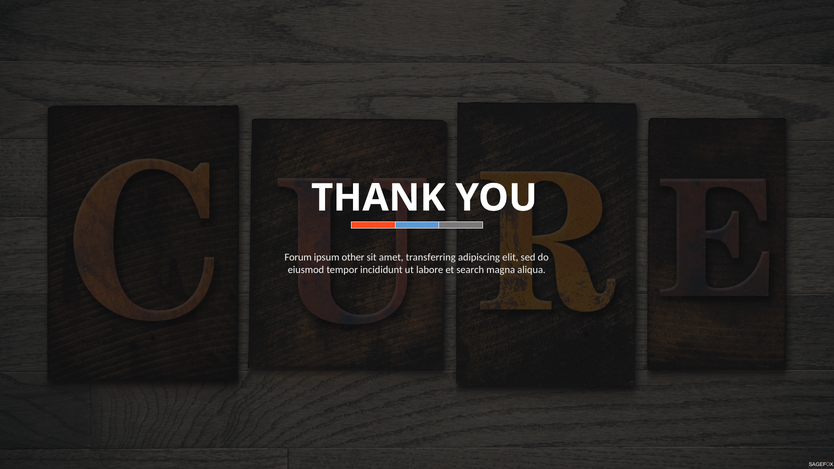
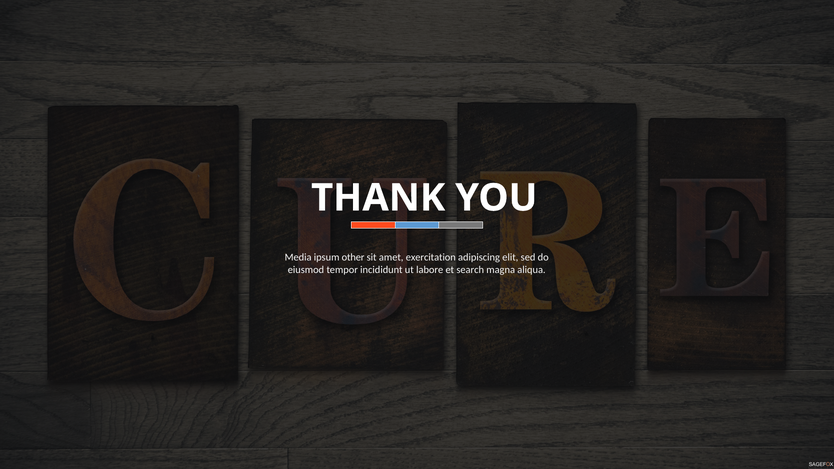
Forum: Forum -> Media (298, 257)
transferring: transferring -> exercitation (431, 257)
